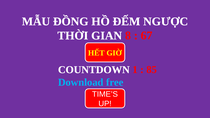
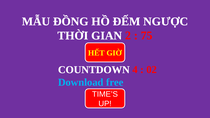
8: 8 -> 2 (128, 36)
67: 67 -> 75 (147, 36)
1: 1 -> 4 (135, 70)
85: 85 -> 02 (152, 70)
